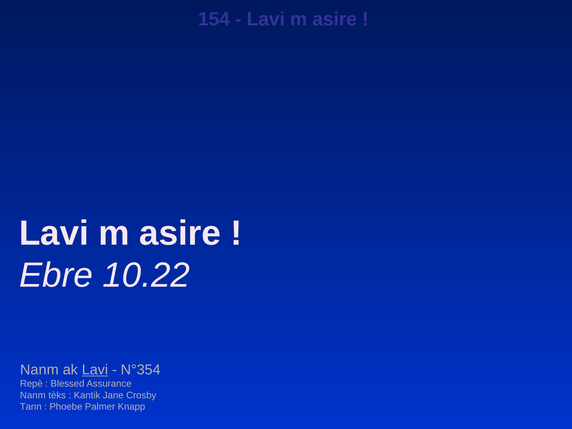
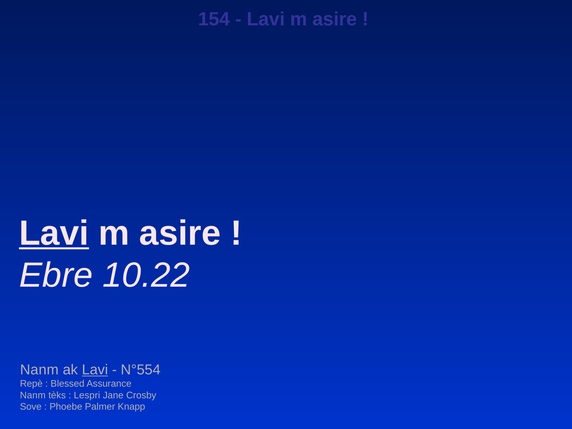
Lavi underline: none -> present (54, 233)
N°354: N°354 -> N°554 (141, 370)
Kantik: Kantik -> Lespri (87, 395)
Tann: Tann -> Sove (31, 407)
